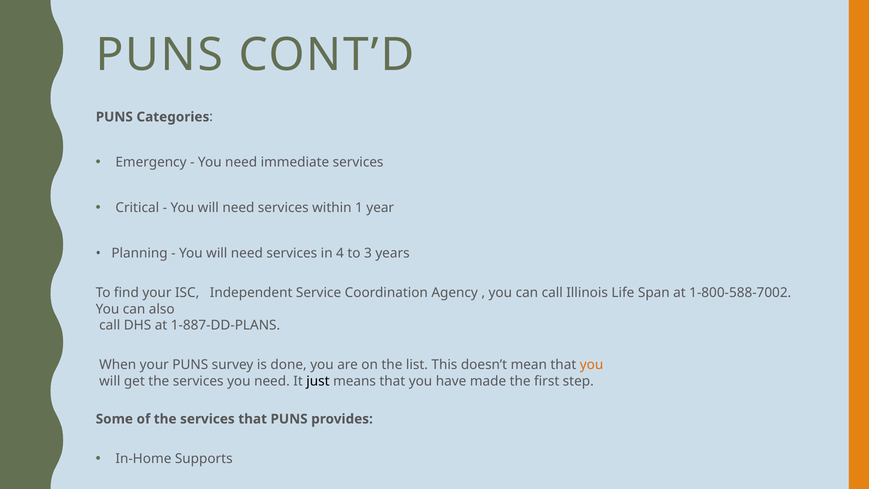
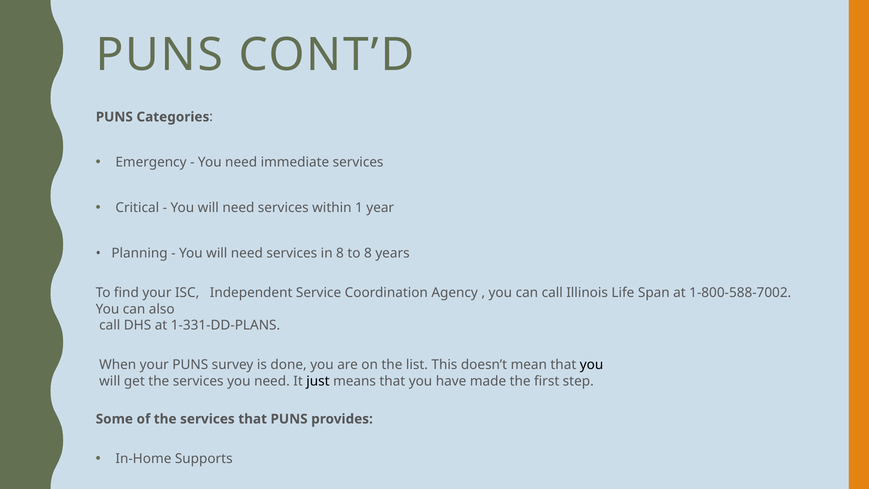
in 4: 4 -> 8 (340, 253)
to 3: 3 -> 8 (368, 253)
1-887-DD-PLANS: 1-887-DD-PLANS -> 1-331-DD-PLANS (225, 325)
you colour: orange -> black (592, 365)
